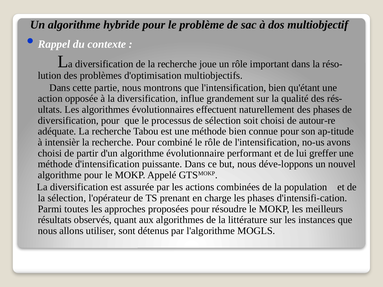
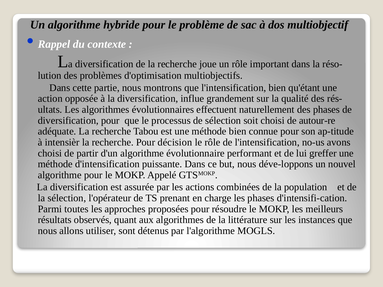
combiné: combiné -> décision (175, 142)
